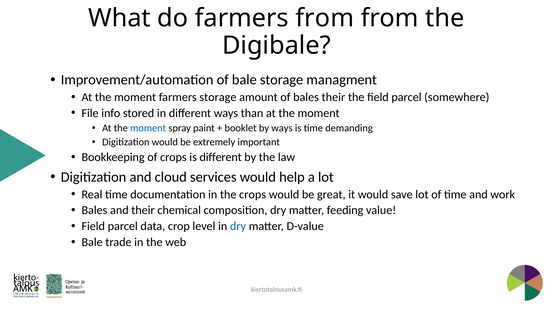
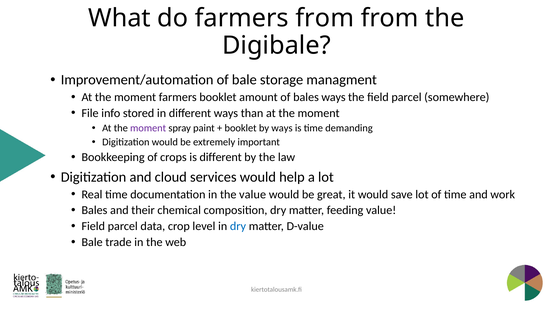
farmers storage: storage -> booklet (218, 97)
bales their: their -> ways (334, 97)
moment colour: blue -> purple (148, 128)
the crops: crops -> value (253, 194)
